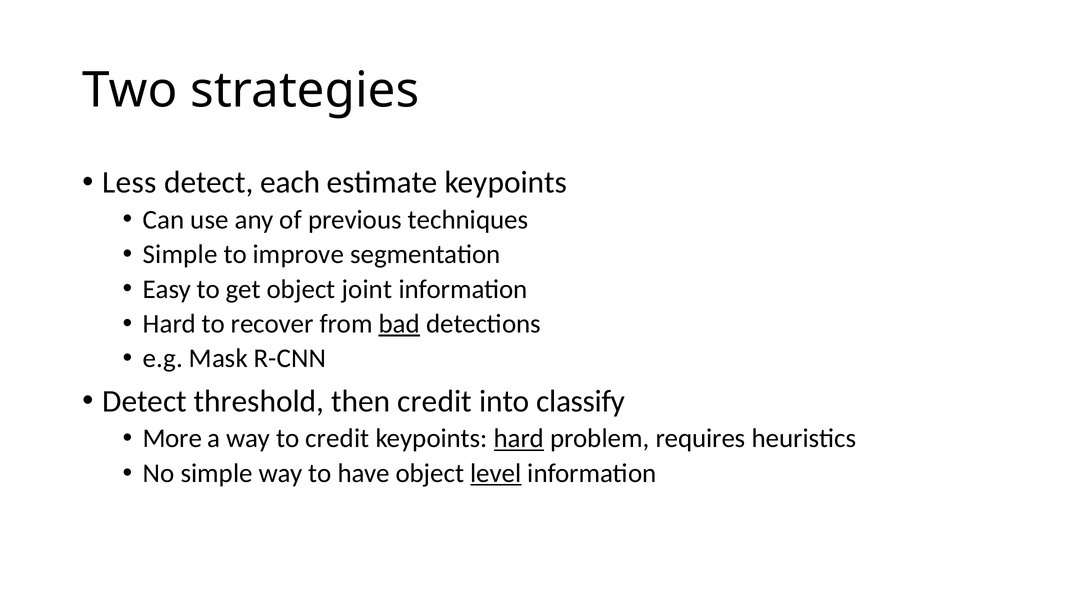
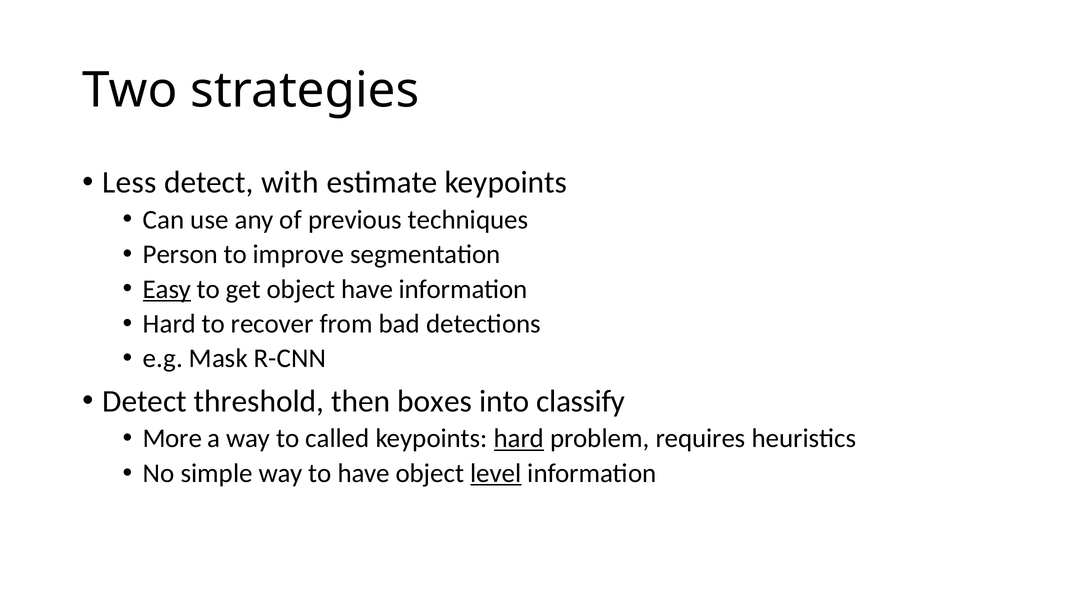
each: each -> with (290, 182)
Simple: Simple -> Person (180, 254)
Easy underline: none -> present (167, 289)
object joint: joint -> have (367, 289)
bad underline: present -> none (399, 324)
then credit: credit -> boxes (435, 401)
to credit: credit -> called (337, 439)
